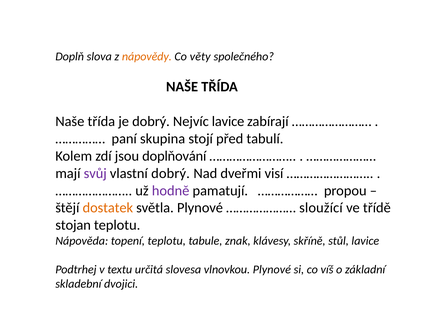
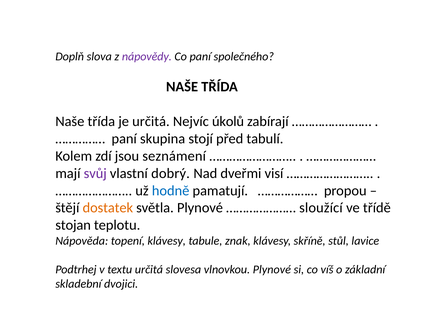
nápovědy colour: orange -> purple (147, 56)
Co věty: věty -> paní (200, 56)
je dobrý: dobrý -> určitá (151, 121)
Nejvíc lavice: lavice -> úkolů (228, 121)
doplňování: doplňování -> seznámení (174, 156)
hodně colour: purple -> blue (171, 191)
topení teplotu: teplotu -> klávesy (167, 241)
